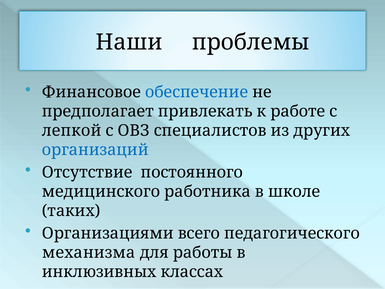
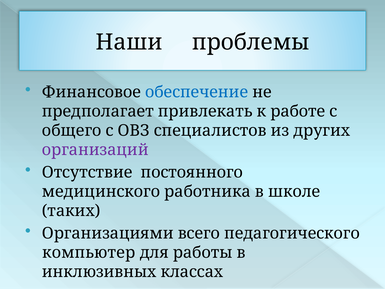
лепкой: лепкой -> общего (72, 130)
организаций colour: blue -> purple (95, 150)
механизма: механизма -> компьютер (89, 252)
